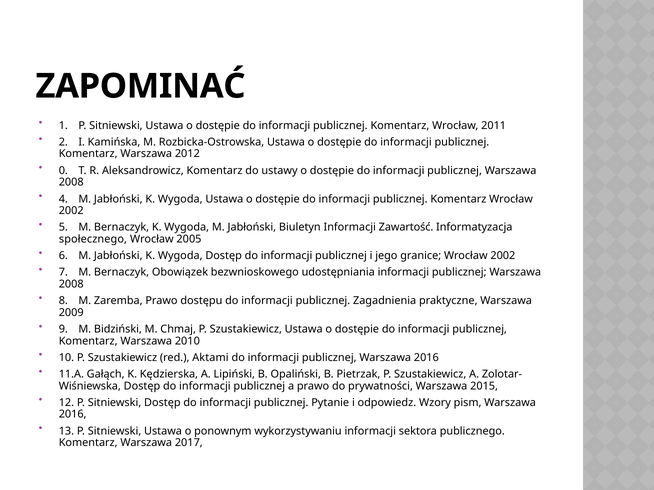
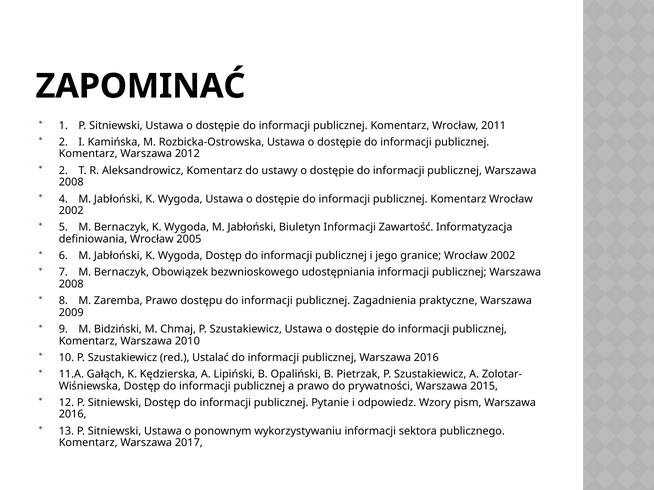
0: 0 -> 2 (63, 171)
społecznego: społecznego -> definiowania (93, 239)
Aktami: Aktami -> Ustalać (211, 358)
